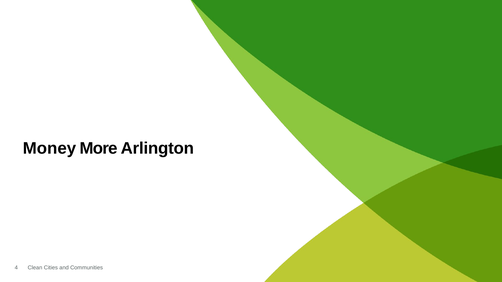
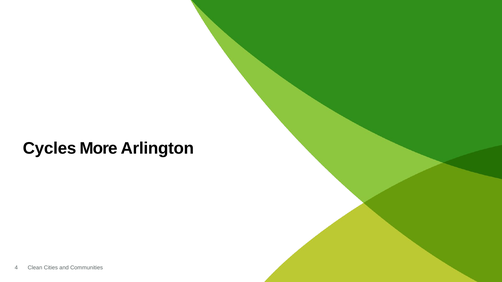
Money: Money -> Cycles (50, 148)
